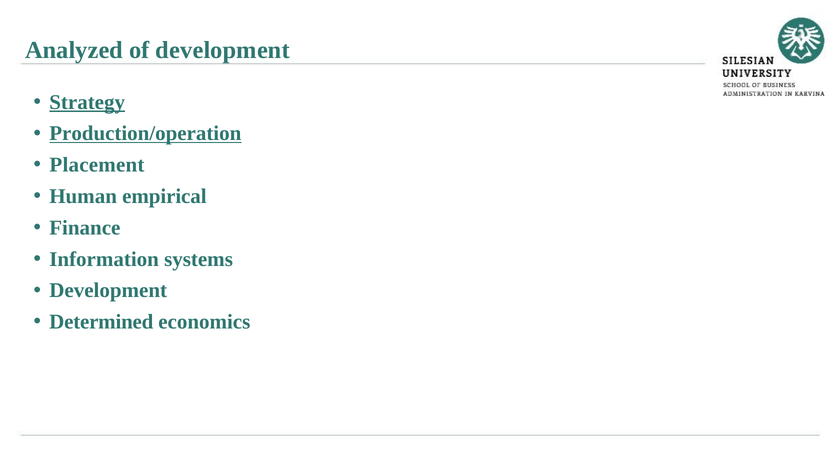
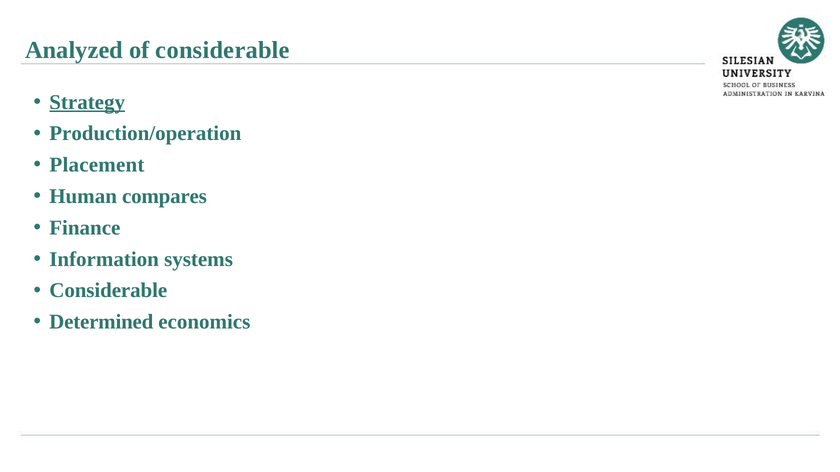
of development: development -> considerable (223, 50)
Production/operation underline: present -> none (145, 134)
empirical: empirical -> compares (164, 197)
Development: Development -> Considerable (108, 291)
